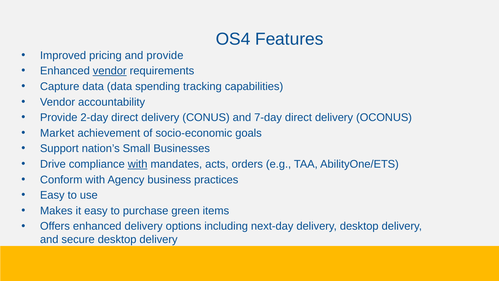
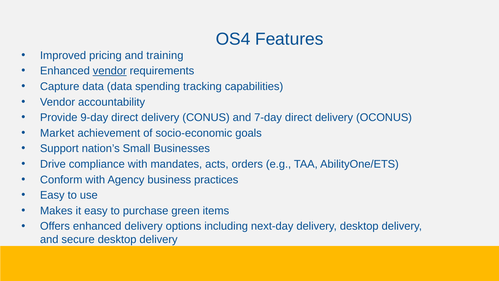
and provide: provide -> training (165, 55)
2-day: 2-day -> 9-day (94, 117)
with underline: present -> none (138, 164)
